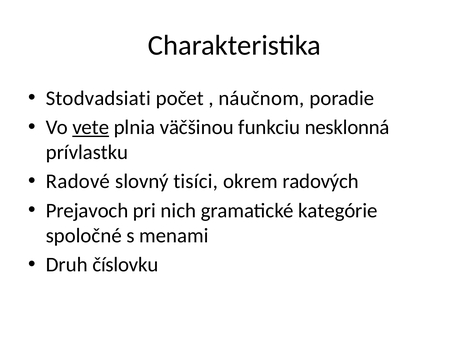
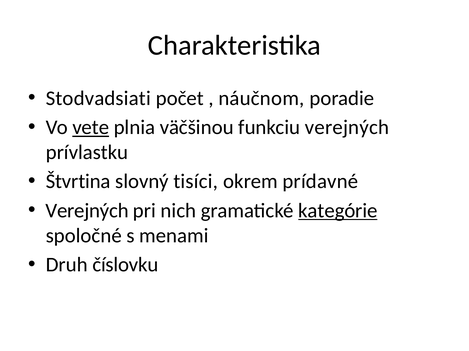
funkciu nesklonná: nesklonná -> verejných (347, 128)
Radové: Radové -> Štvrtina (78, 182)
radových: radových -> prídavné (320, 182)
Prejavoch: Prejavoch -> Verejných (87, 211)
kategórie underline: none -> present (338, 211)
